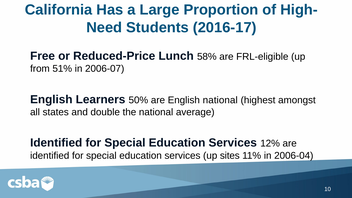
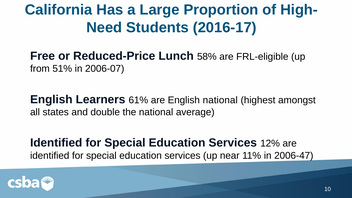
50%: 50% -> 61% (138, 100)
sites: sites -> near (230, 156)
2006-04: 2006-04 -> 2006-47 (294, 156)
